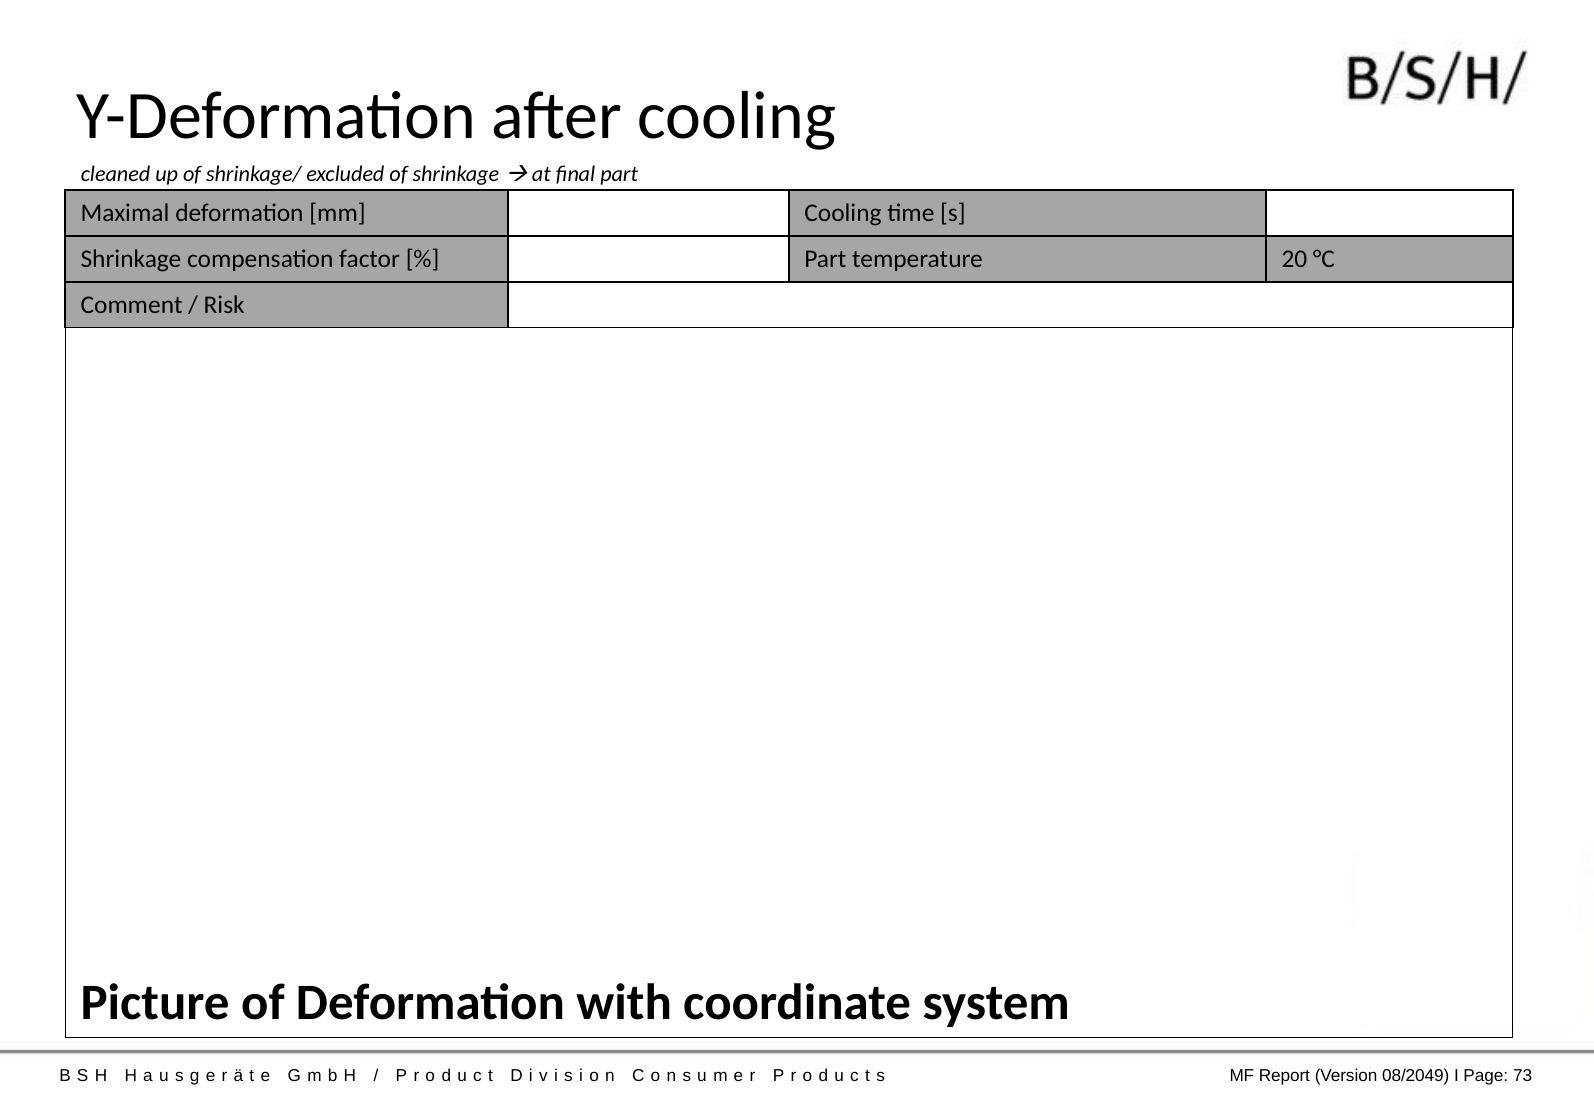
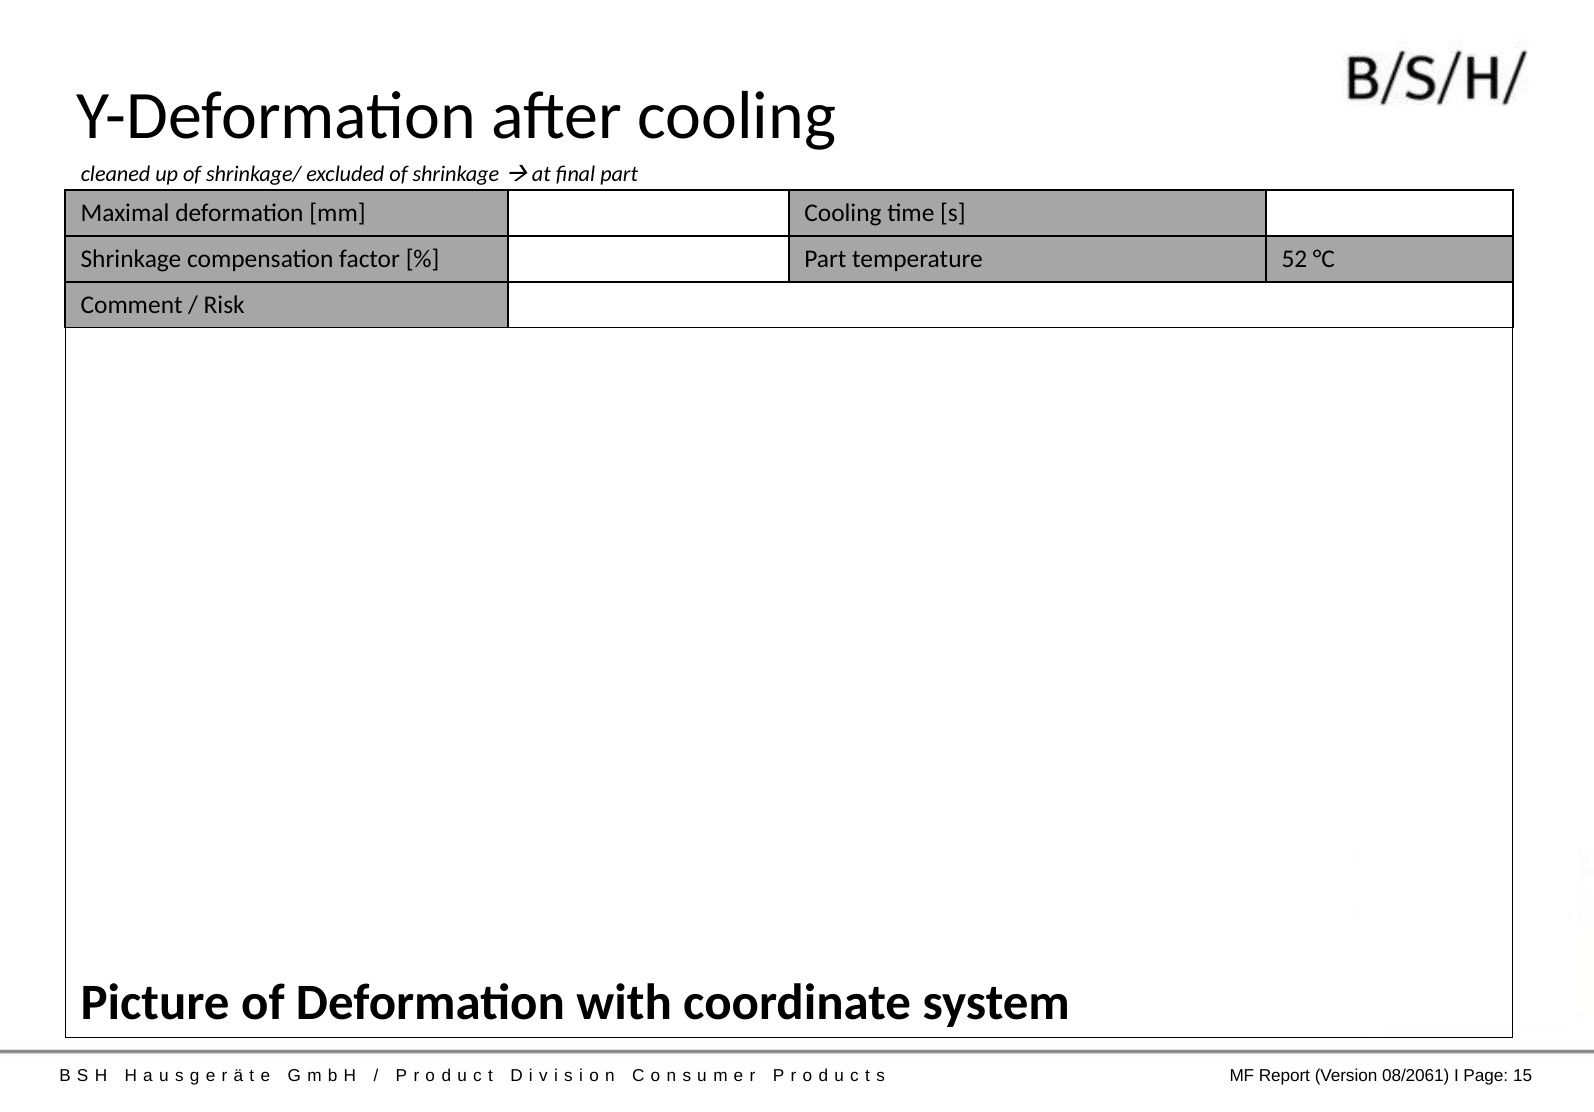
20: 20 -> 52 (1294, 259)
08/2049: 08/2049 -> 08/2061 (1416, 1076)
73: 73 -> 15 (1523, 1076)
